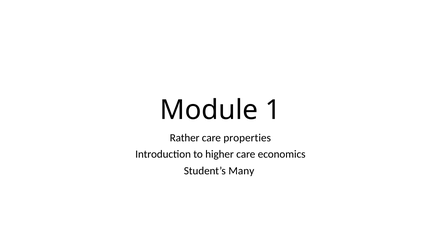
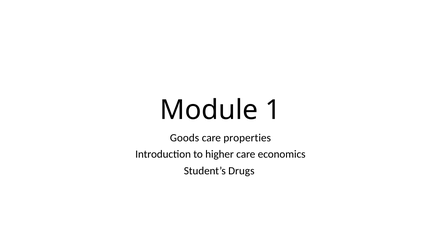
Rather: Rather -> Goods (185, 138)
Many: Many -> Drugs (241, 171)
